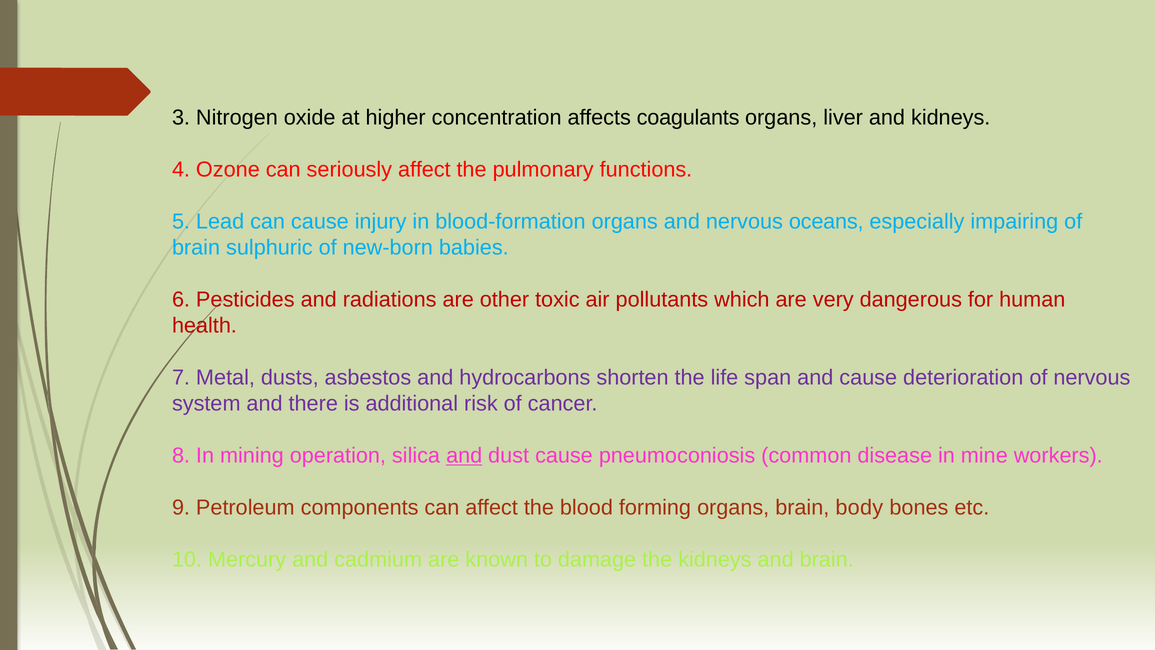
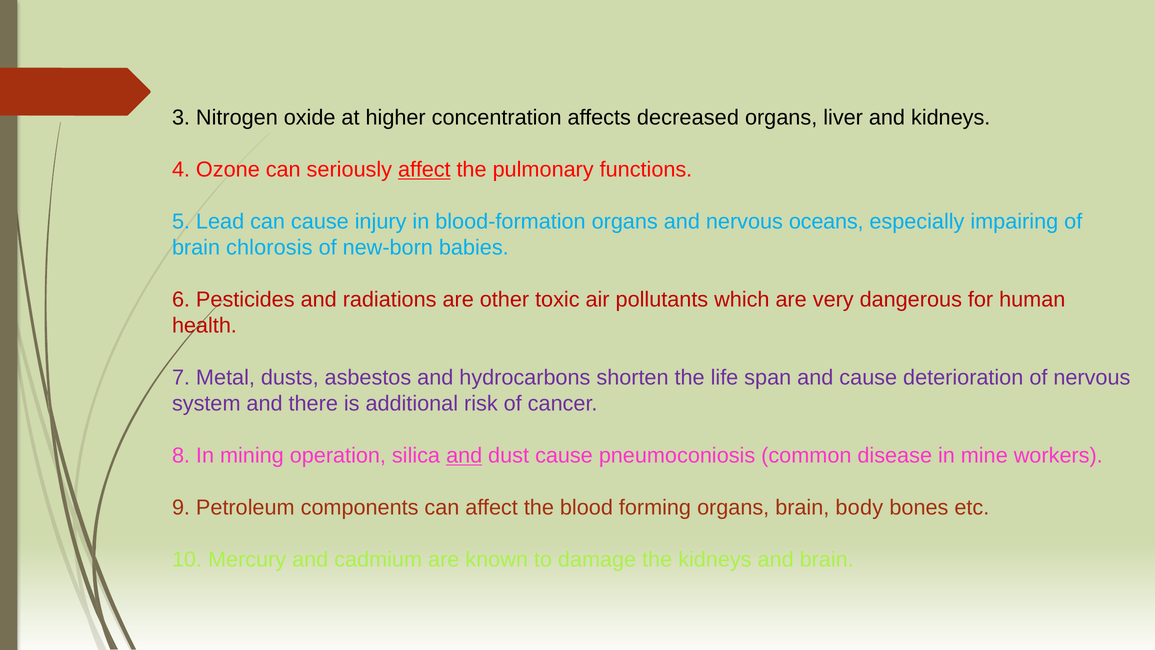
coagulants: coagulants -> decreased (688, 118)
affect underline: none -> present (424, 170)
sulphuric: sulphuric -> chlorosis (269, 248)
